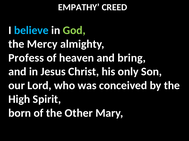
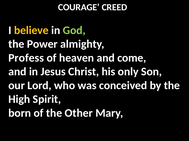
EMPATHY: EMPATHY -> COURAGE (79, 7)
believe colour: light blue -> yellow (31, 30)
Mercy: Mercy -> Power (42, 44)
bring: bring -> come (132, 58)
